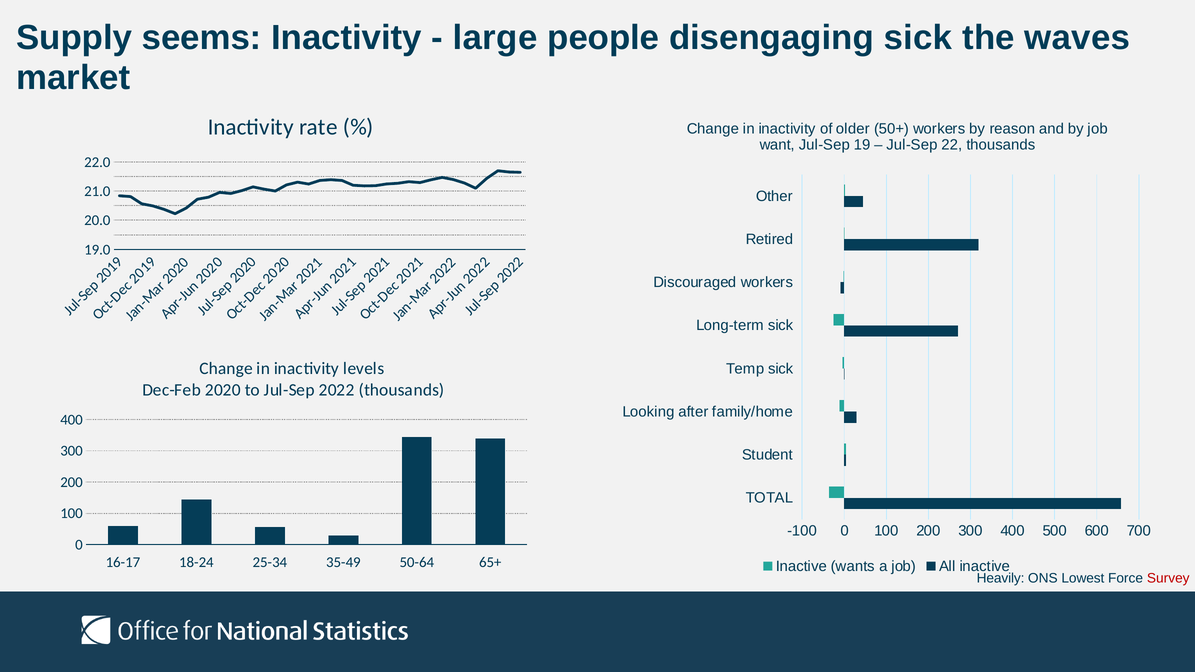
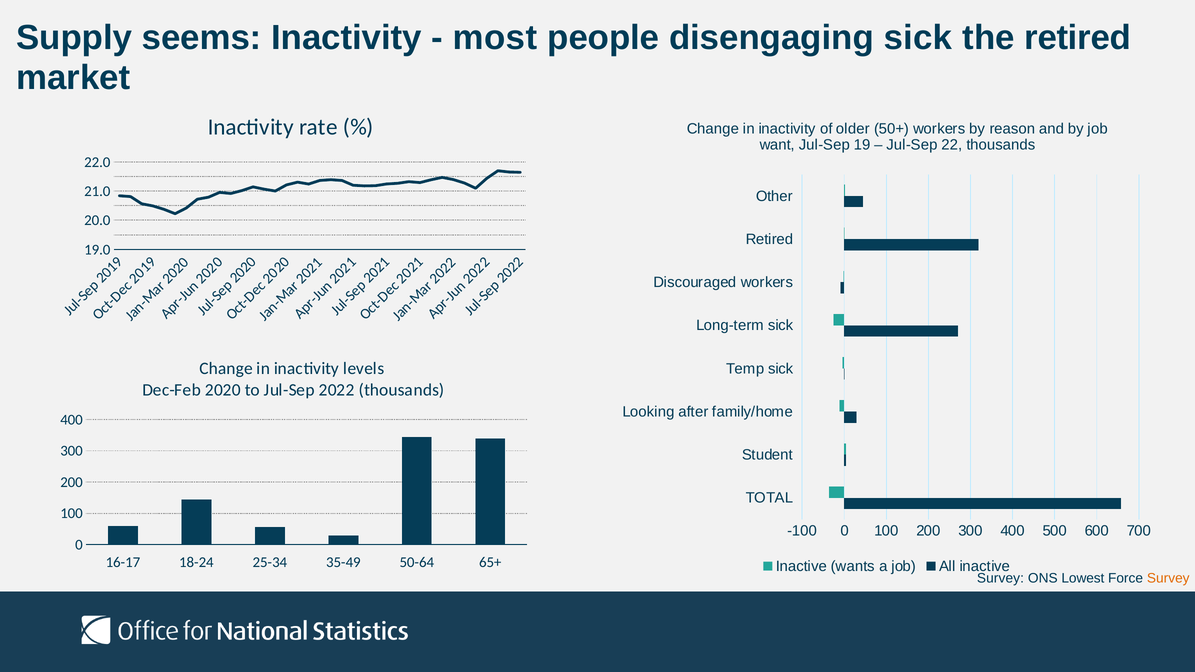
large: large -> most (495, 38)
the waves: waves -> retired (1078, 38)
Heavily: Heavily -> Survey (1000, 578)
Survey colour: red -> orange (1168, 578)
